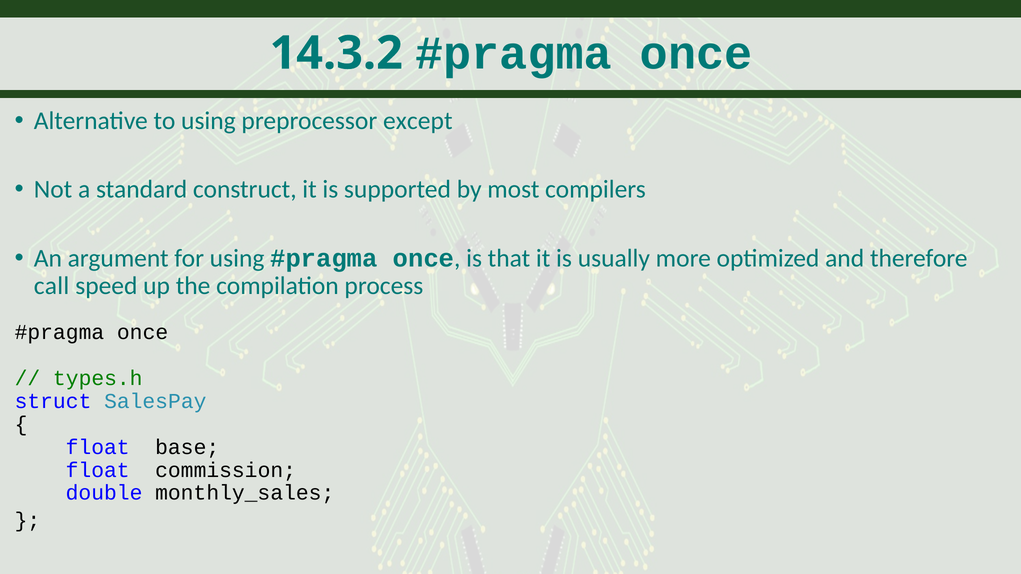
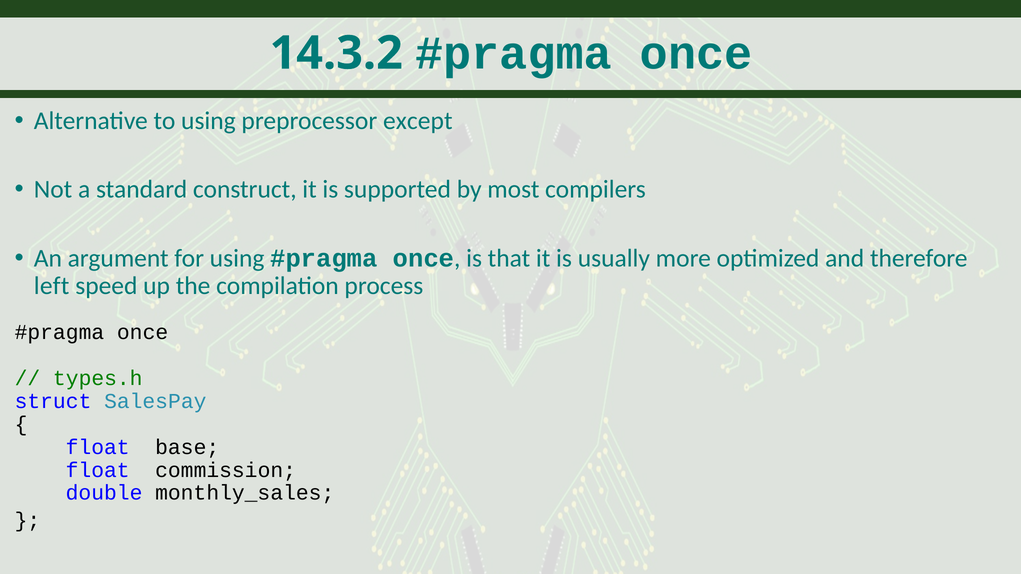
call: call -> left (52, 286)
